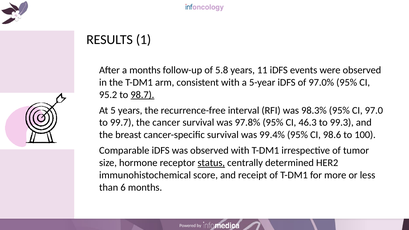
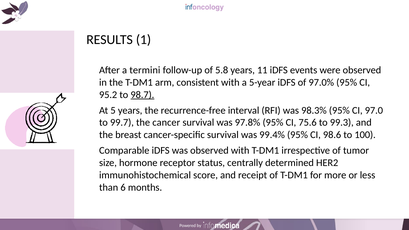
a months: months -> termini (145, 70)
46.3: 46.3 -> 75.6 (308, 123)
status underline: present -> none (211, 163)
